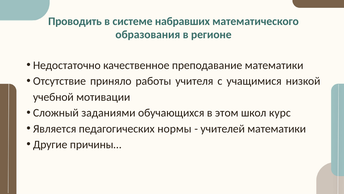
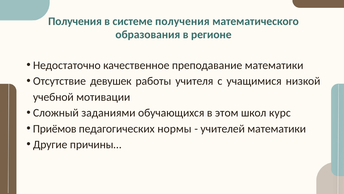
Проводить: Проводить -> Получения (75, 21)
системе набравших: набравших -> получения (182, 21)
приняло: приняло -> девушек (111, 81)
Является: Является -> Приёмов (55, 128)
